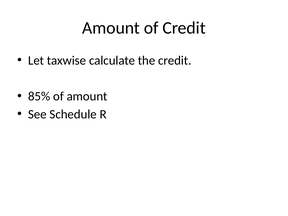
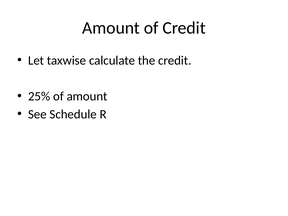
85%: 85% -> 25% (39, 96)
